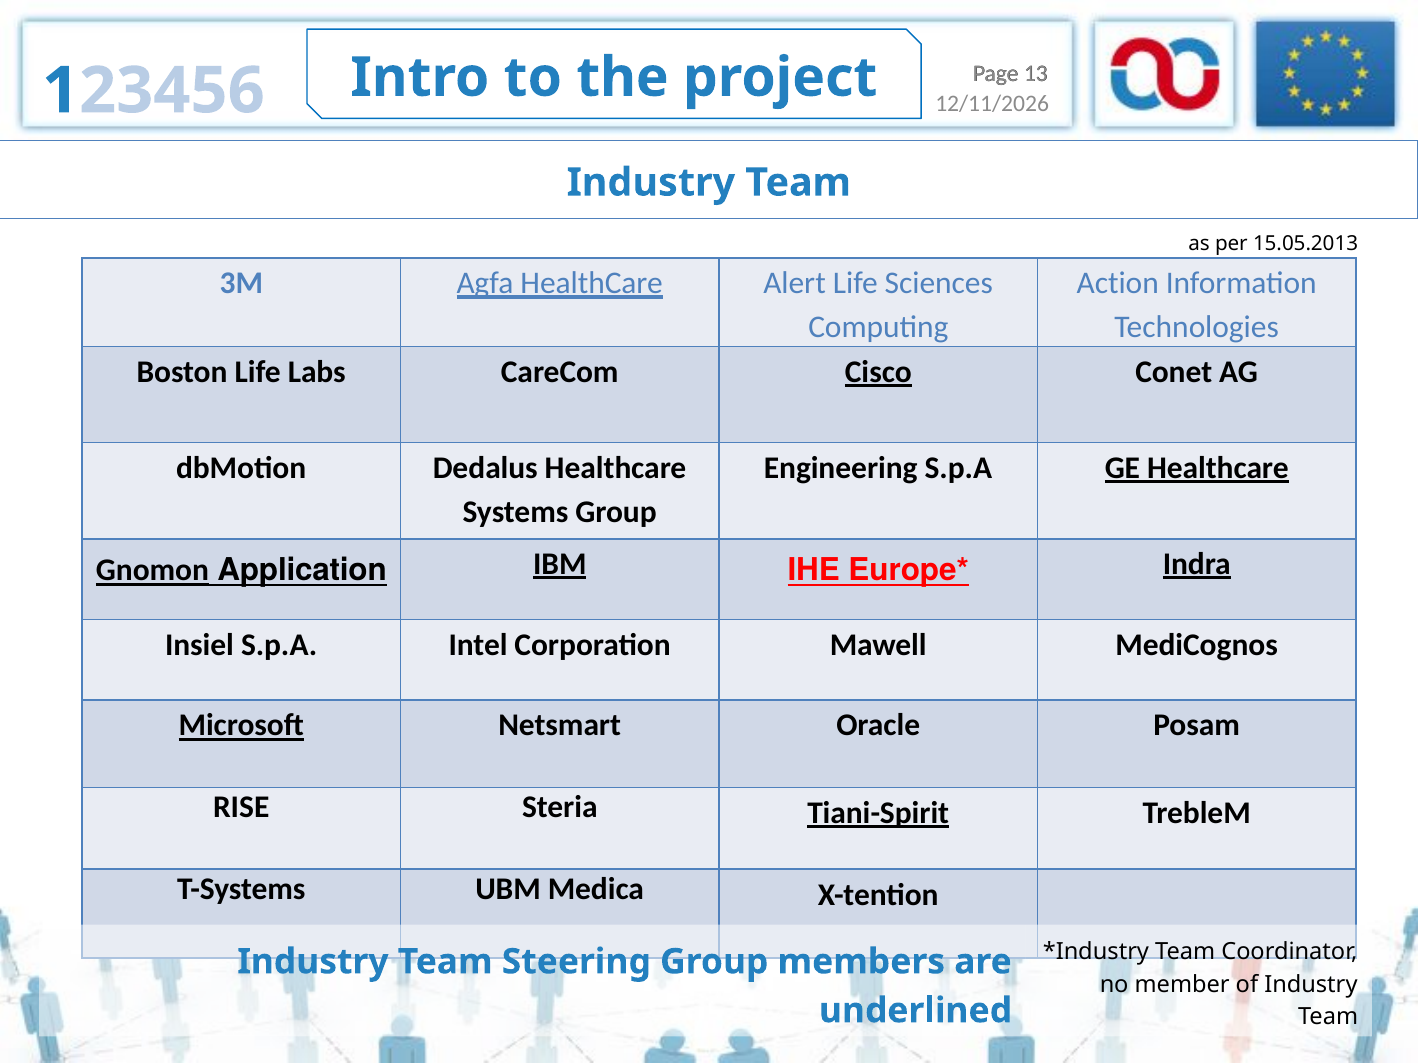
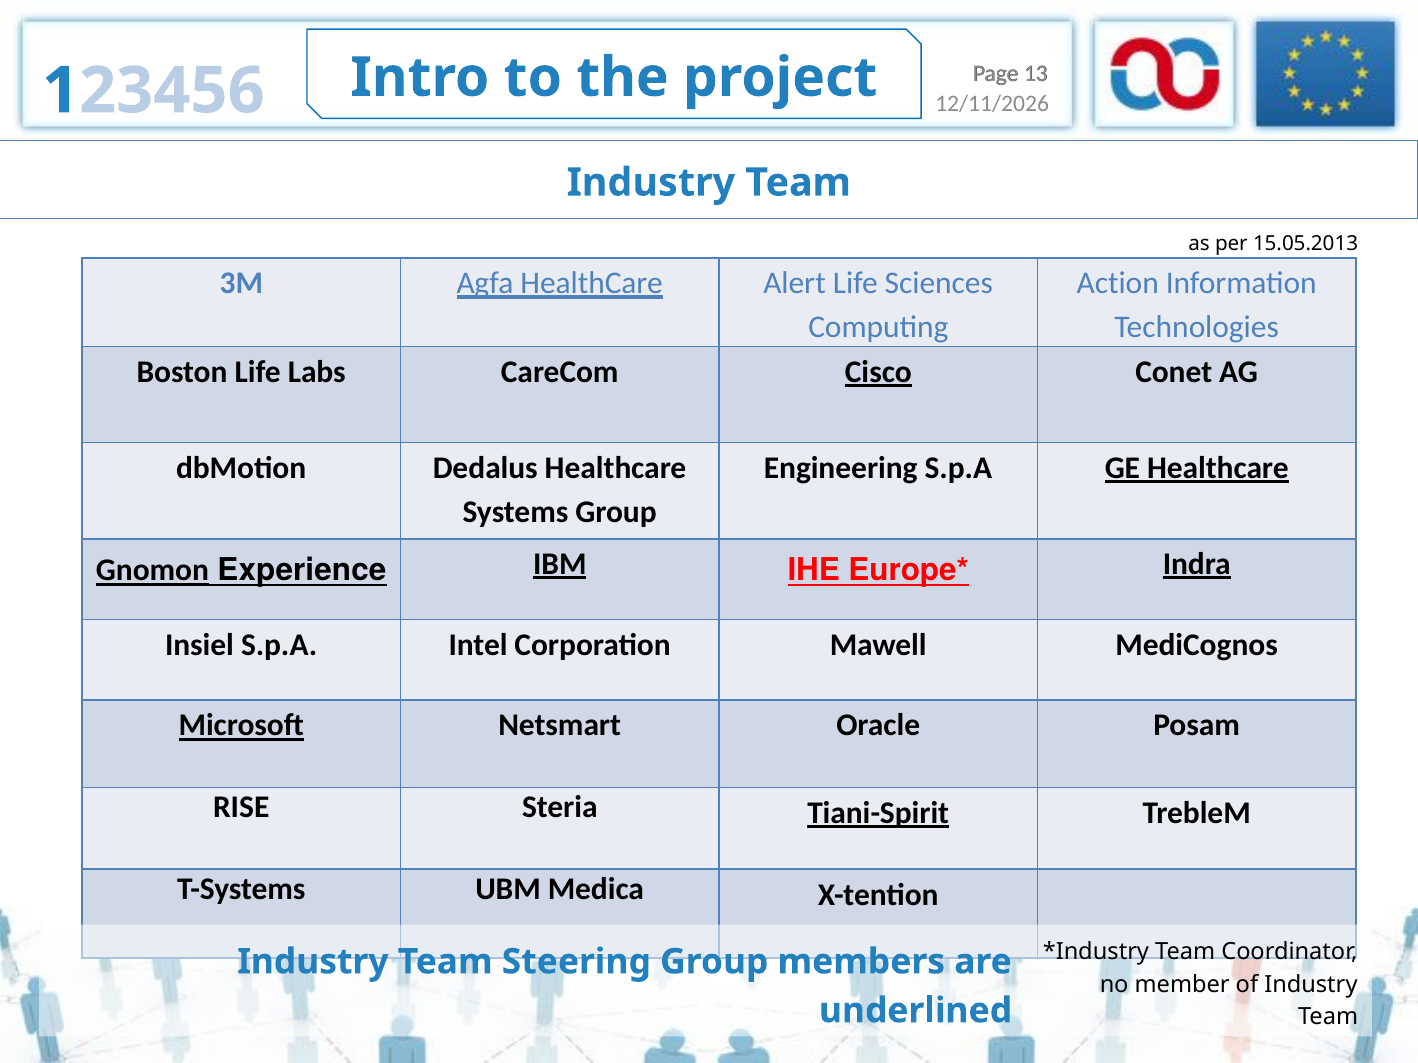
Application: Application -> Experience (302, 571)
